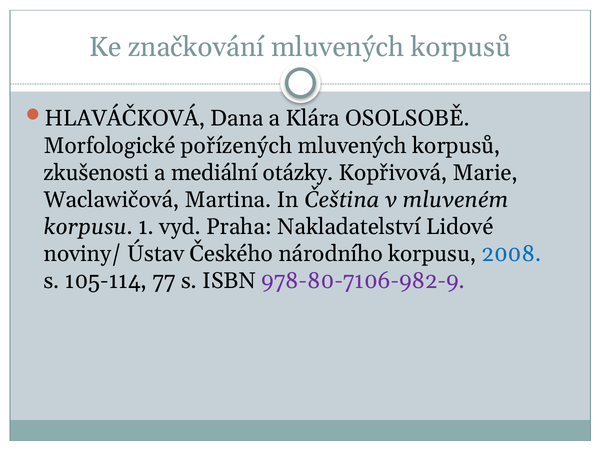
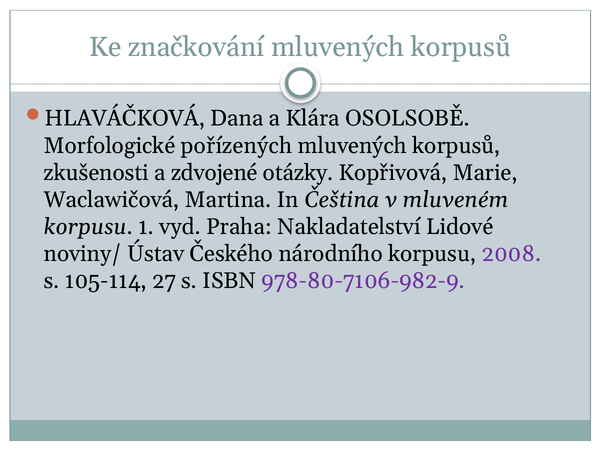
mediální: mediální -> zdvojené (214, 173)
2008 colour: blue -> purple (511, 254)
77: 77 -> 27 (164, 281)
